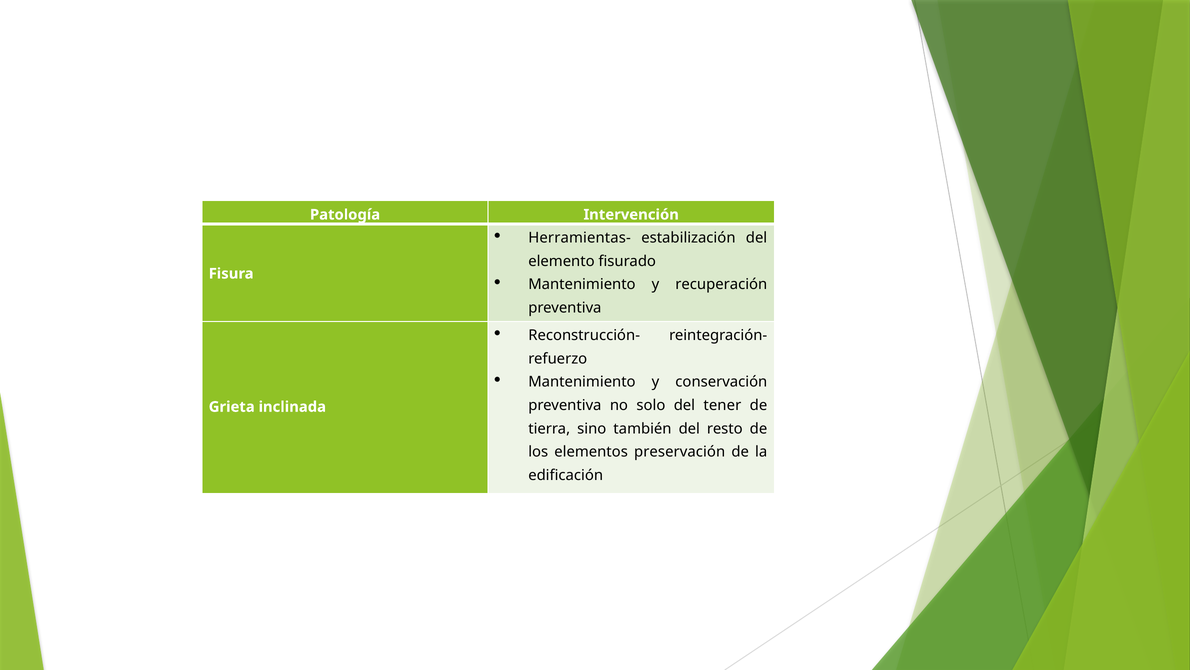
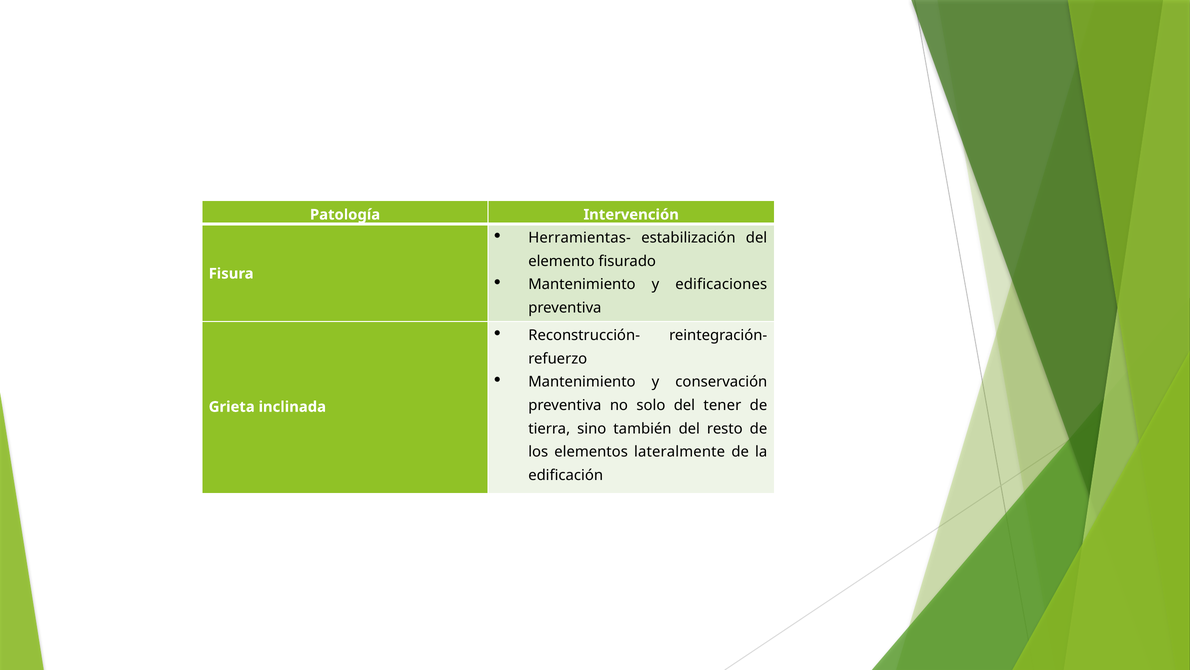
recuperación: recuperación -> edificaciones (721, 284)
preservación: preservación -> lateralmente (680, 451)
